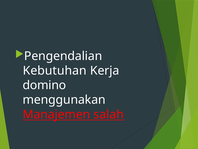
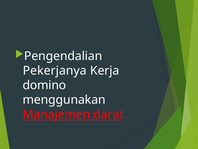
Kebutuhan: Kebutuhan -> Pekerjanya (55, 70)
salah: salah -> darat (109, 114)
